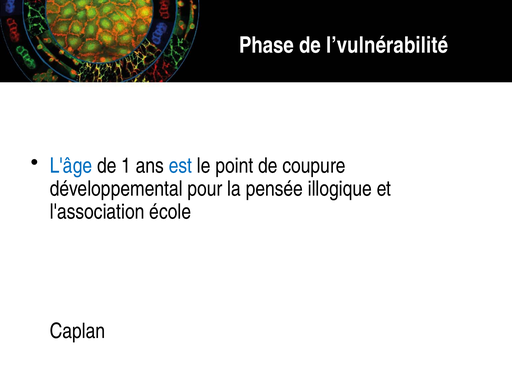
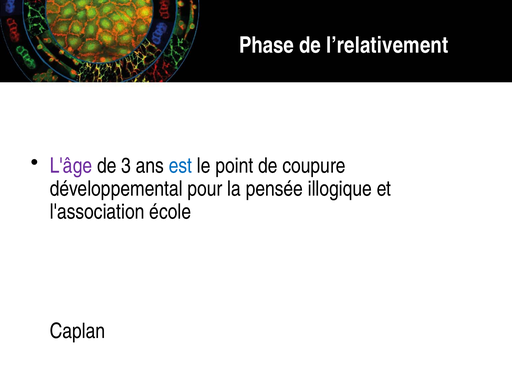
l’vulnérabilité: l’vulnérabilité -> l’relativement (387, 45)
L'âge colour: blue -> purple (71, 166)
1: 1 -> 3 (126, 166)
